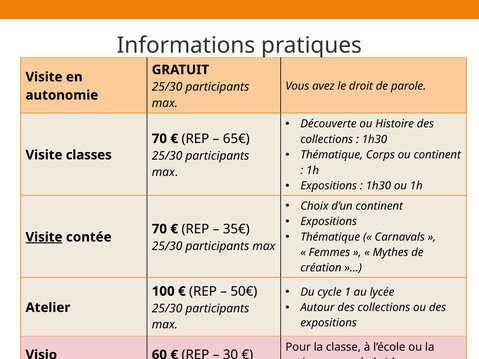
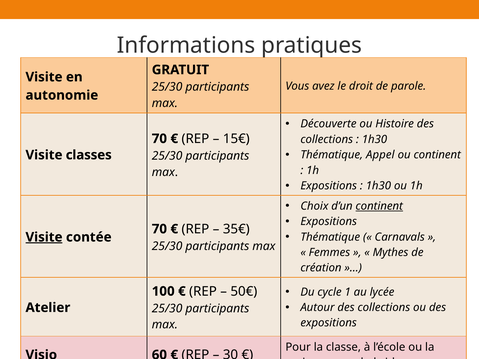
65€: 65€ -> 15€ (236, 139)
Corps: Corps -> Appel (380, 155)
continent underline: none -> present (379, 206)
